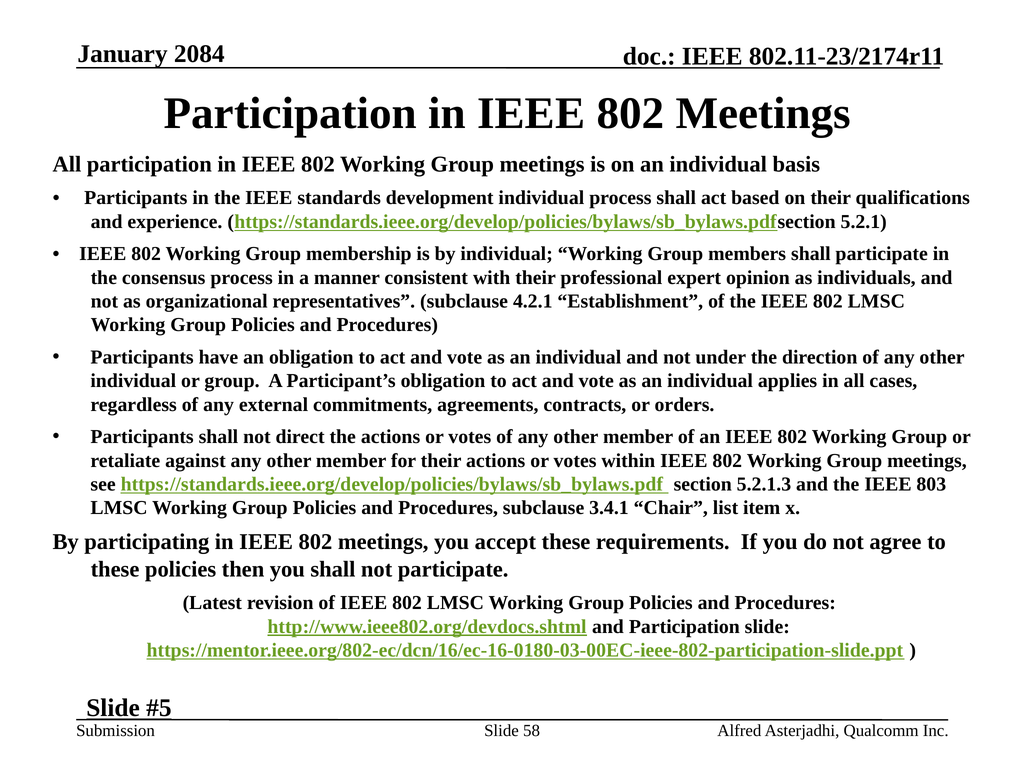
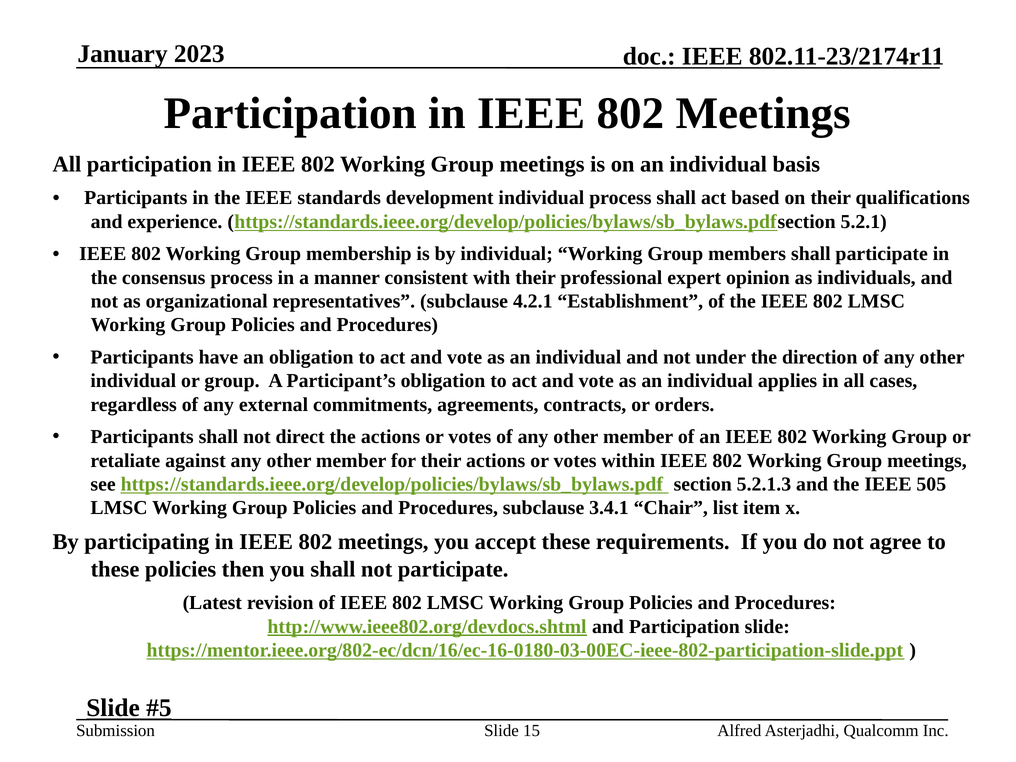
2084: 2084 -> 2023 (199, 54)
803: 803 -> 505 (931, 484)
58: 58 -> 15 (532, 731)
